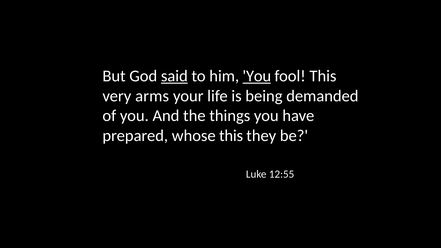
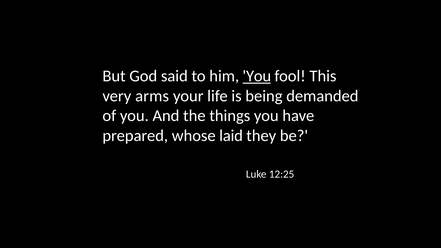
said underline: present -> none (174, 76)
whose this: this -> laid (231, 136)
12:55: 12:55 -> 12:25 (282, 174)
